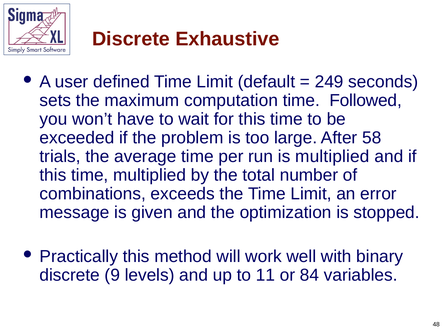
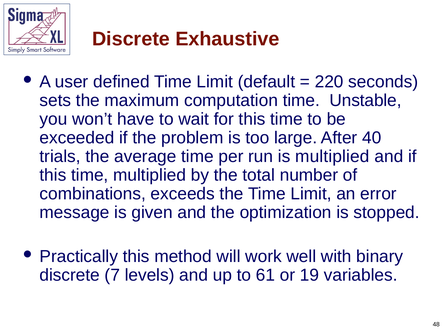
249: 249 -> 220 (329, 82)
Followed: Followed -> Unstable (366, 100)
58: 58 -> 40 (372, 138)
9: 9 -> 7 (112, 275)
11: 11 -> 61 (265, 275)
84: 84 -> 19 (309, 275)
